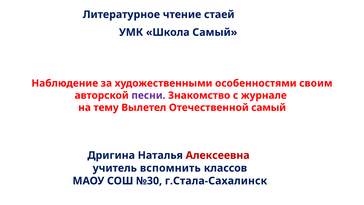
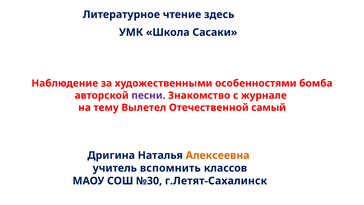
стаей: стаей -> здесь (219, 15)
Школа Самый: Самый -> Сасаки (215, 32)
своим: своим -> бомба (316, 83)
Алексеевна colour: red -> orange (218, 155)
г.Стала-Сахалинск: г.Стала-Сахалинск -> г.Летят-Сахалинск (216, 181)
